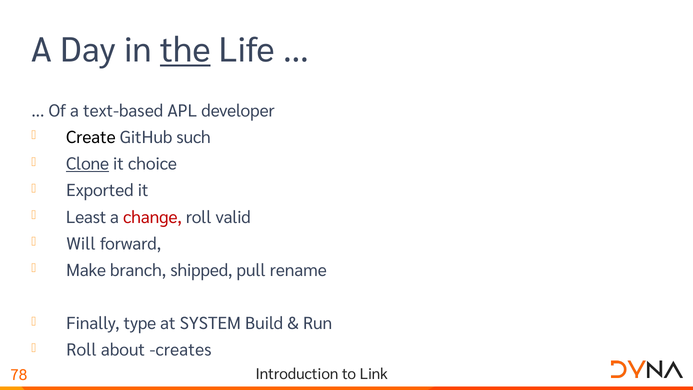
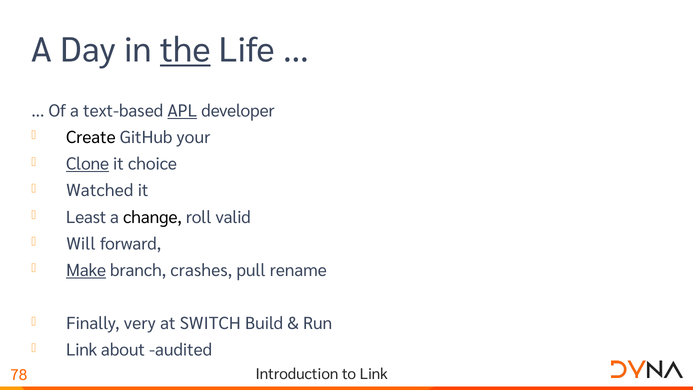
APL underline: none -> present (182, 111)
such: such -> your (193, 138)
Exported: Exported -> Watched (100, 191)
change colour: red -> black (153, 217)
Make underline: none -> present (86, 270)
shipped: shipped -> crashes (201, 270)
type: type -> very (140, 324)
SYSTEM: SYSTEM -> SWITCH (210, 324)
Roll: Roll -> Link (82, 350)
creates: creates -> audited (181, 350)
